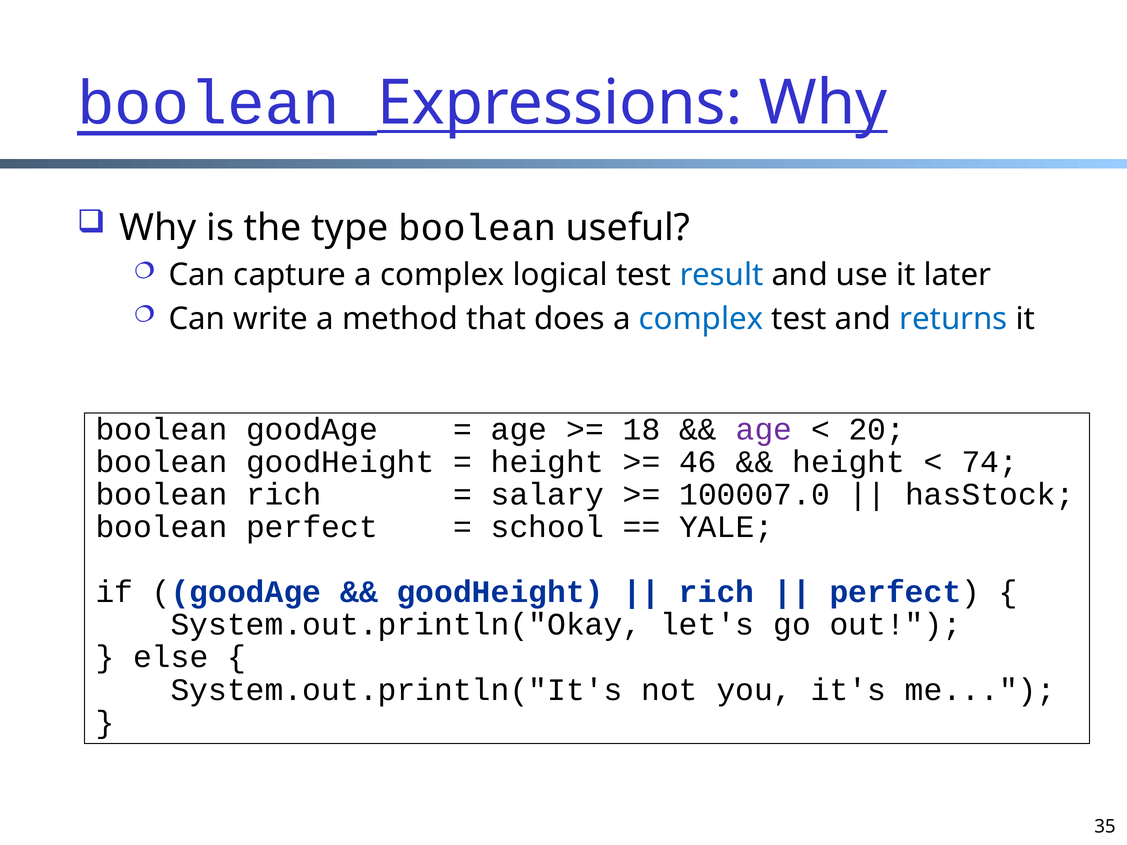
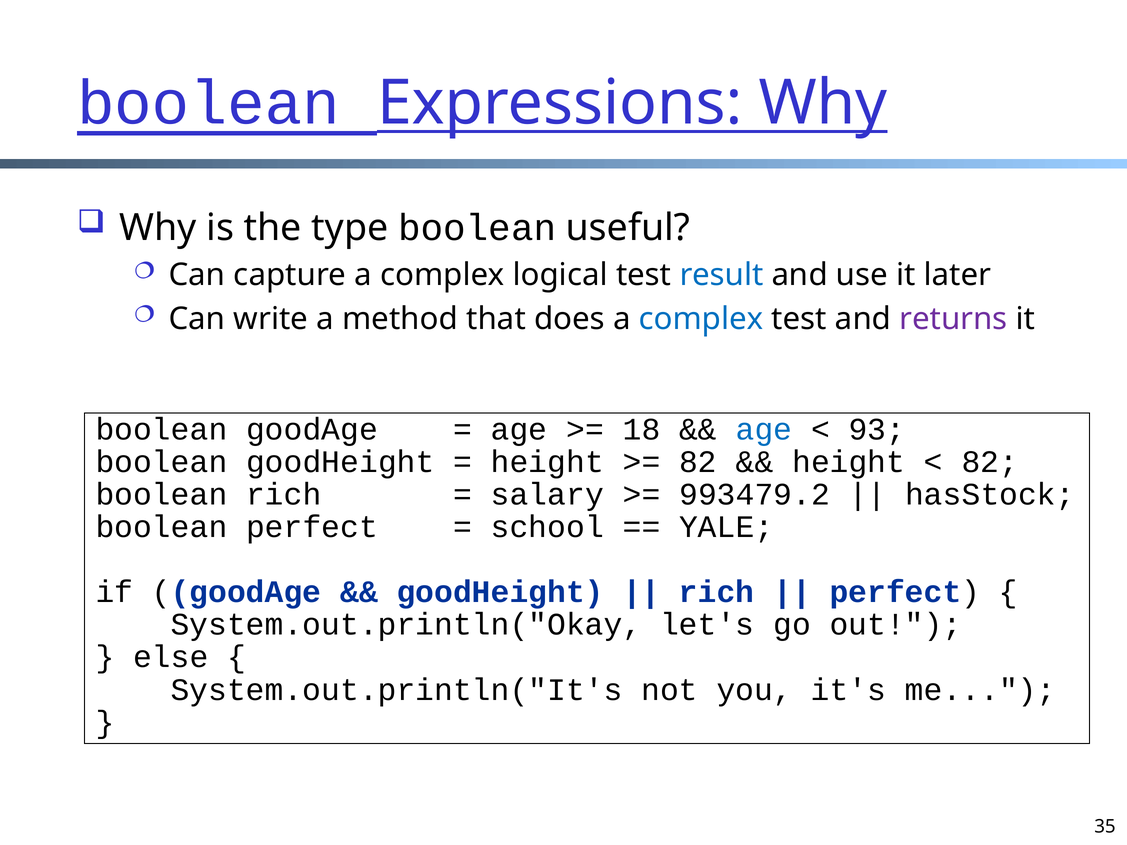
returns colour: blue -> purple (953, 319)
age colour: purple -> blue (764, 429)
20: 20 -> 93 (877, 429)
46: 46 -> 82 (698, 462)
74: 74 -> 82 (990, 462)
100007.0: 100007.0 -> 993479.2 (754, 495)
